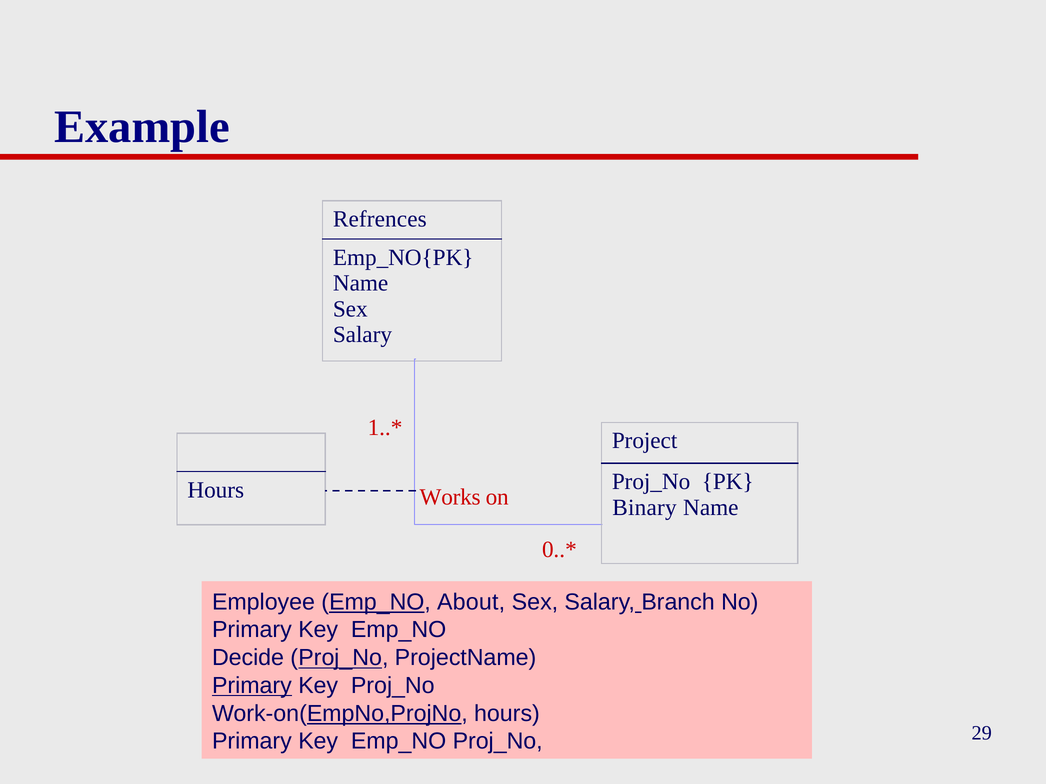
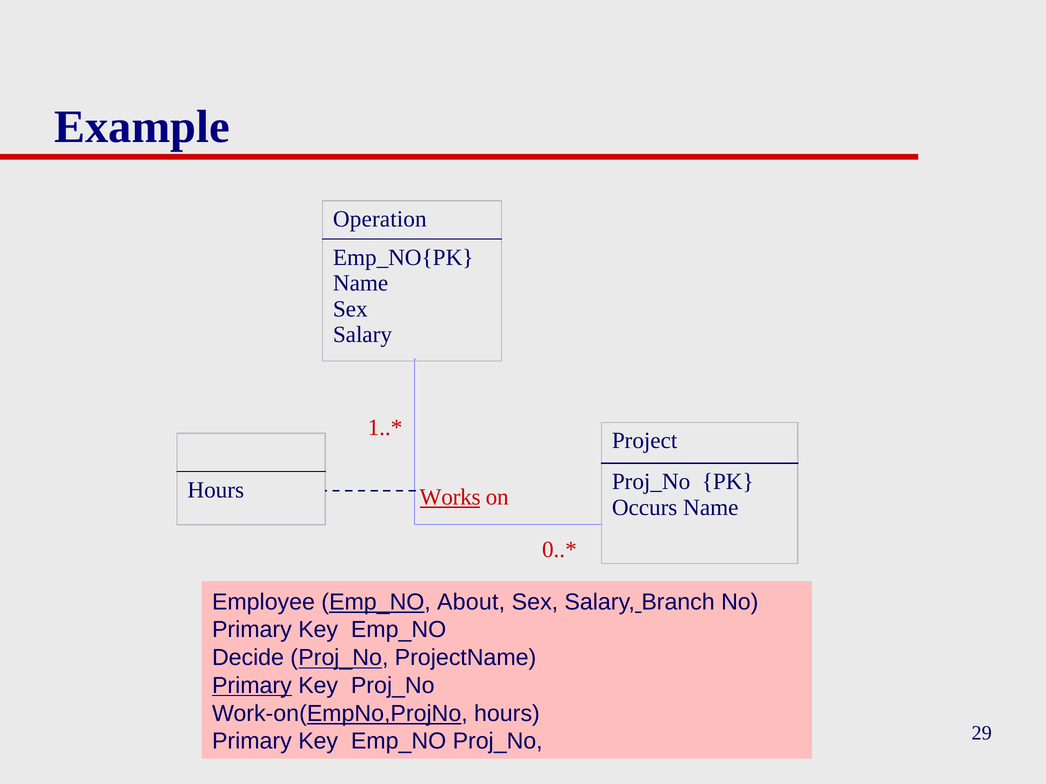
Refrences: Refrences -> Operation (380, 219)
Works underline: none -> present (450, 498)
Binary: Binary -> Occurs (645, 508)
